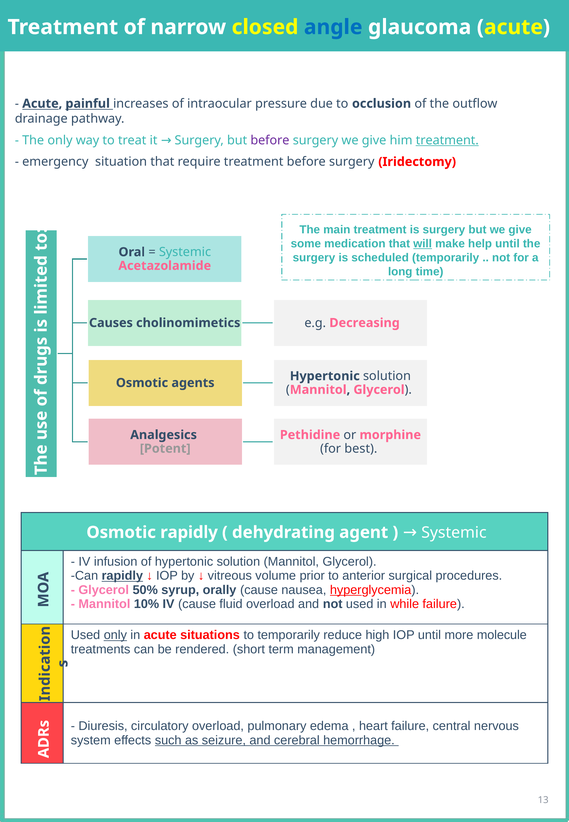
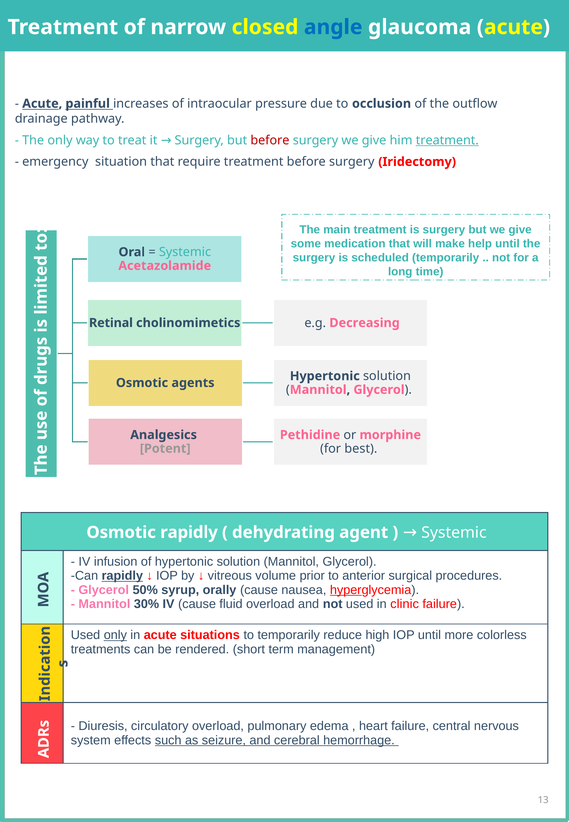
before colour: purple -> red (270, 140)
will underline: present -> none (423, 244)
Causes: Causes -> Retinal (111, 323)
10%: 10% -> 30% (147, 604)
while: while -> clinic (405, 604)
molecule: molecule -> colorless (502, 635)
